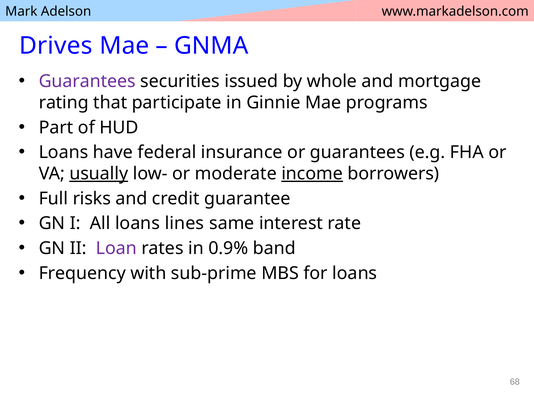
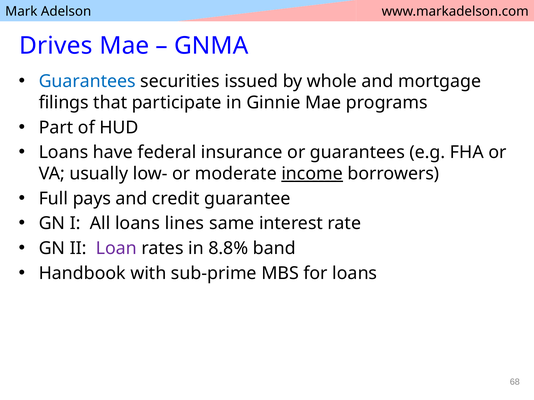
Guarantees colour: purple -> blue (87, 81)
rating: rating -> filings (64, 103)
usually underline: present -> none (99, 174)
risks: risks -> pays (92, 199)
0.9%: 0.9% -> 8.8% (228, 249)
Frequency: Frequency -> Handbook (82, 274)
